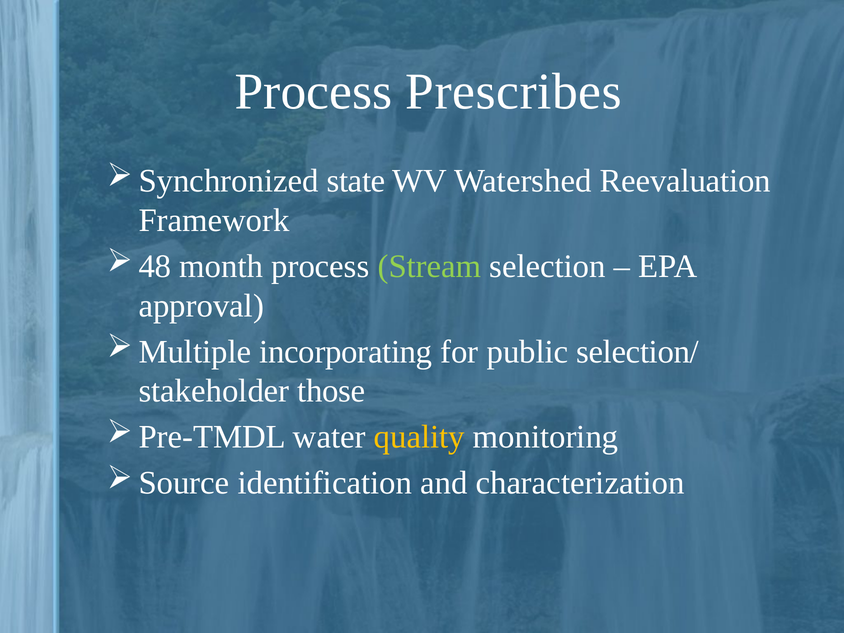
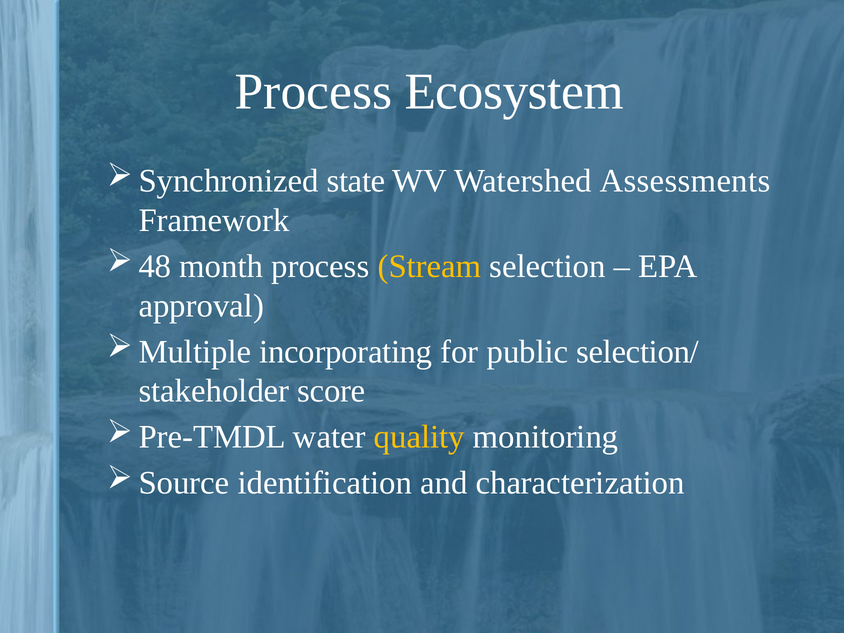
Prescribes: Prescribes -> Ecosystem (514, 92)
Reevaluation: Reevaluation -> Assessments (685, 181)
Stream colour: light green -> yellow (429, 266)
those: those -> score (331, 391)
